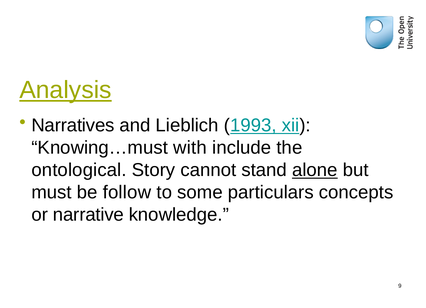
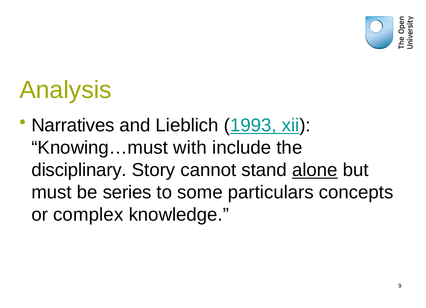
Analysis underline: present -> none (66, 90)
ontological: ontological -> disciplinary (79, 170)
follow: follow -> series (127, 192)
narrative: narrative -> complex (88, 215)
